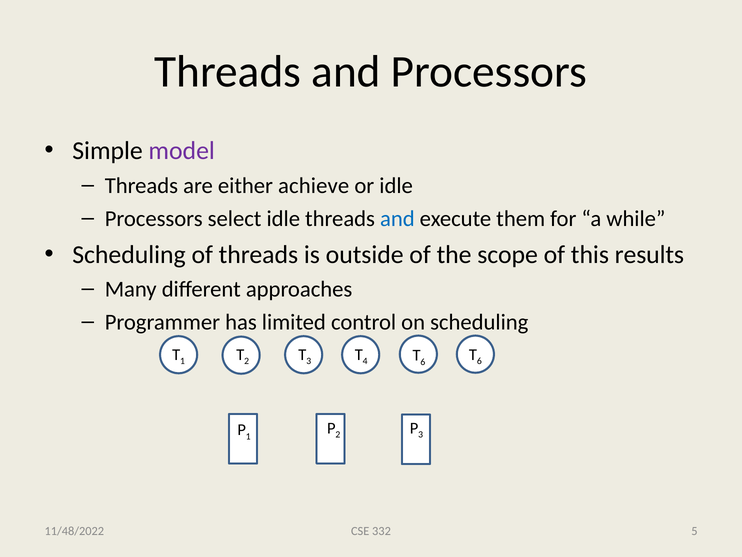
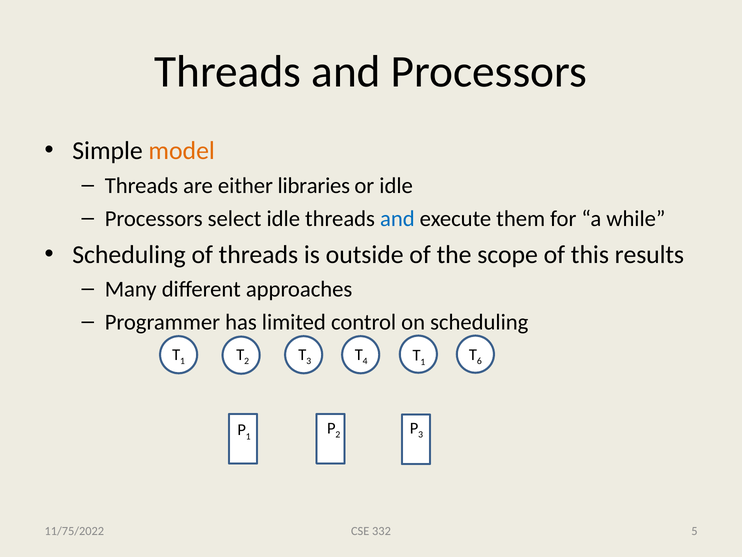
model colour: purple -> orange (182, 151)
achieve: achieve -> libraries (314, 185)
6: 6 -> 1 (423, 362)
11/48/2022: 11/48/2022 -> 11/75/2022 (74, 531)
